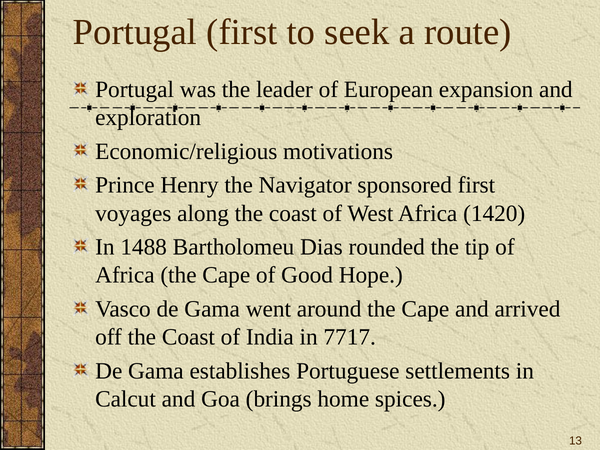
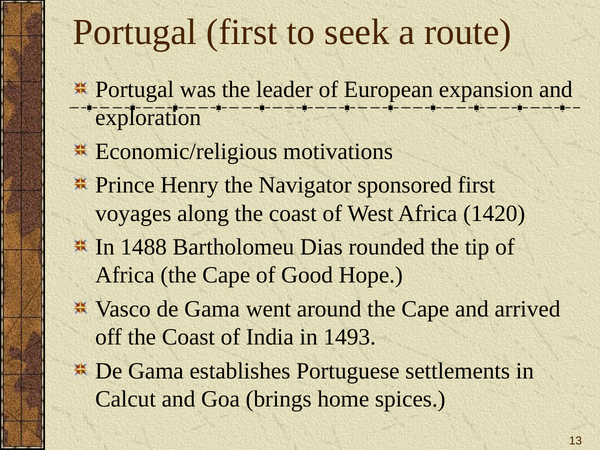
7717: 7717 -> 1493 (350, 337)
